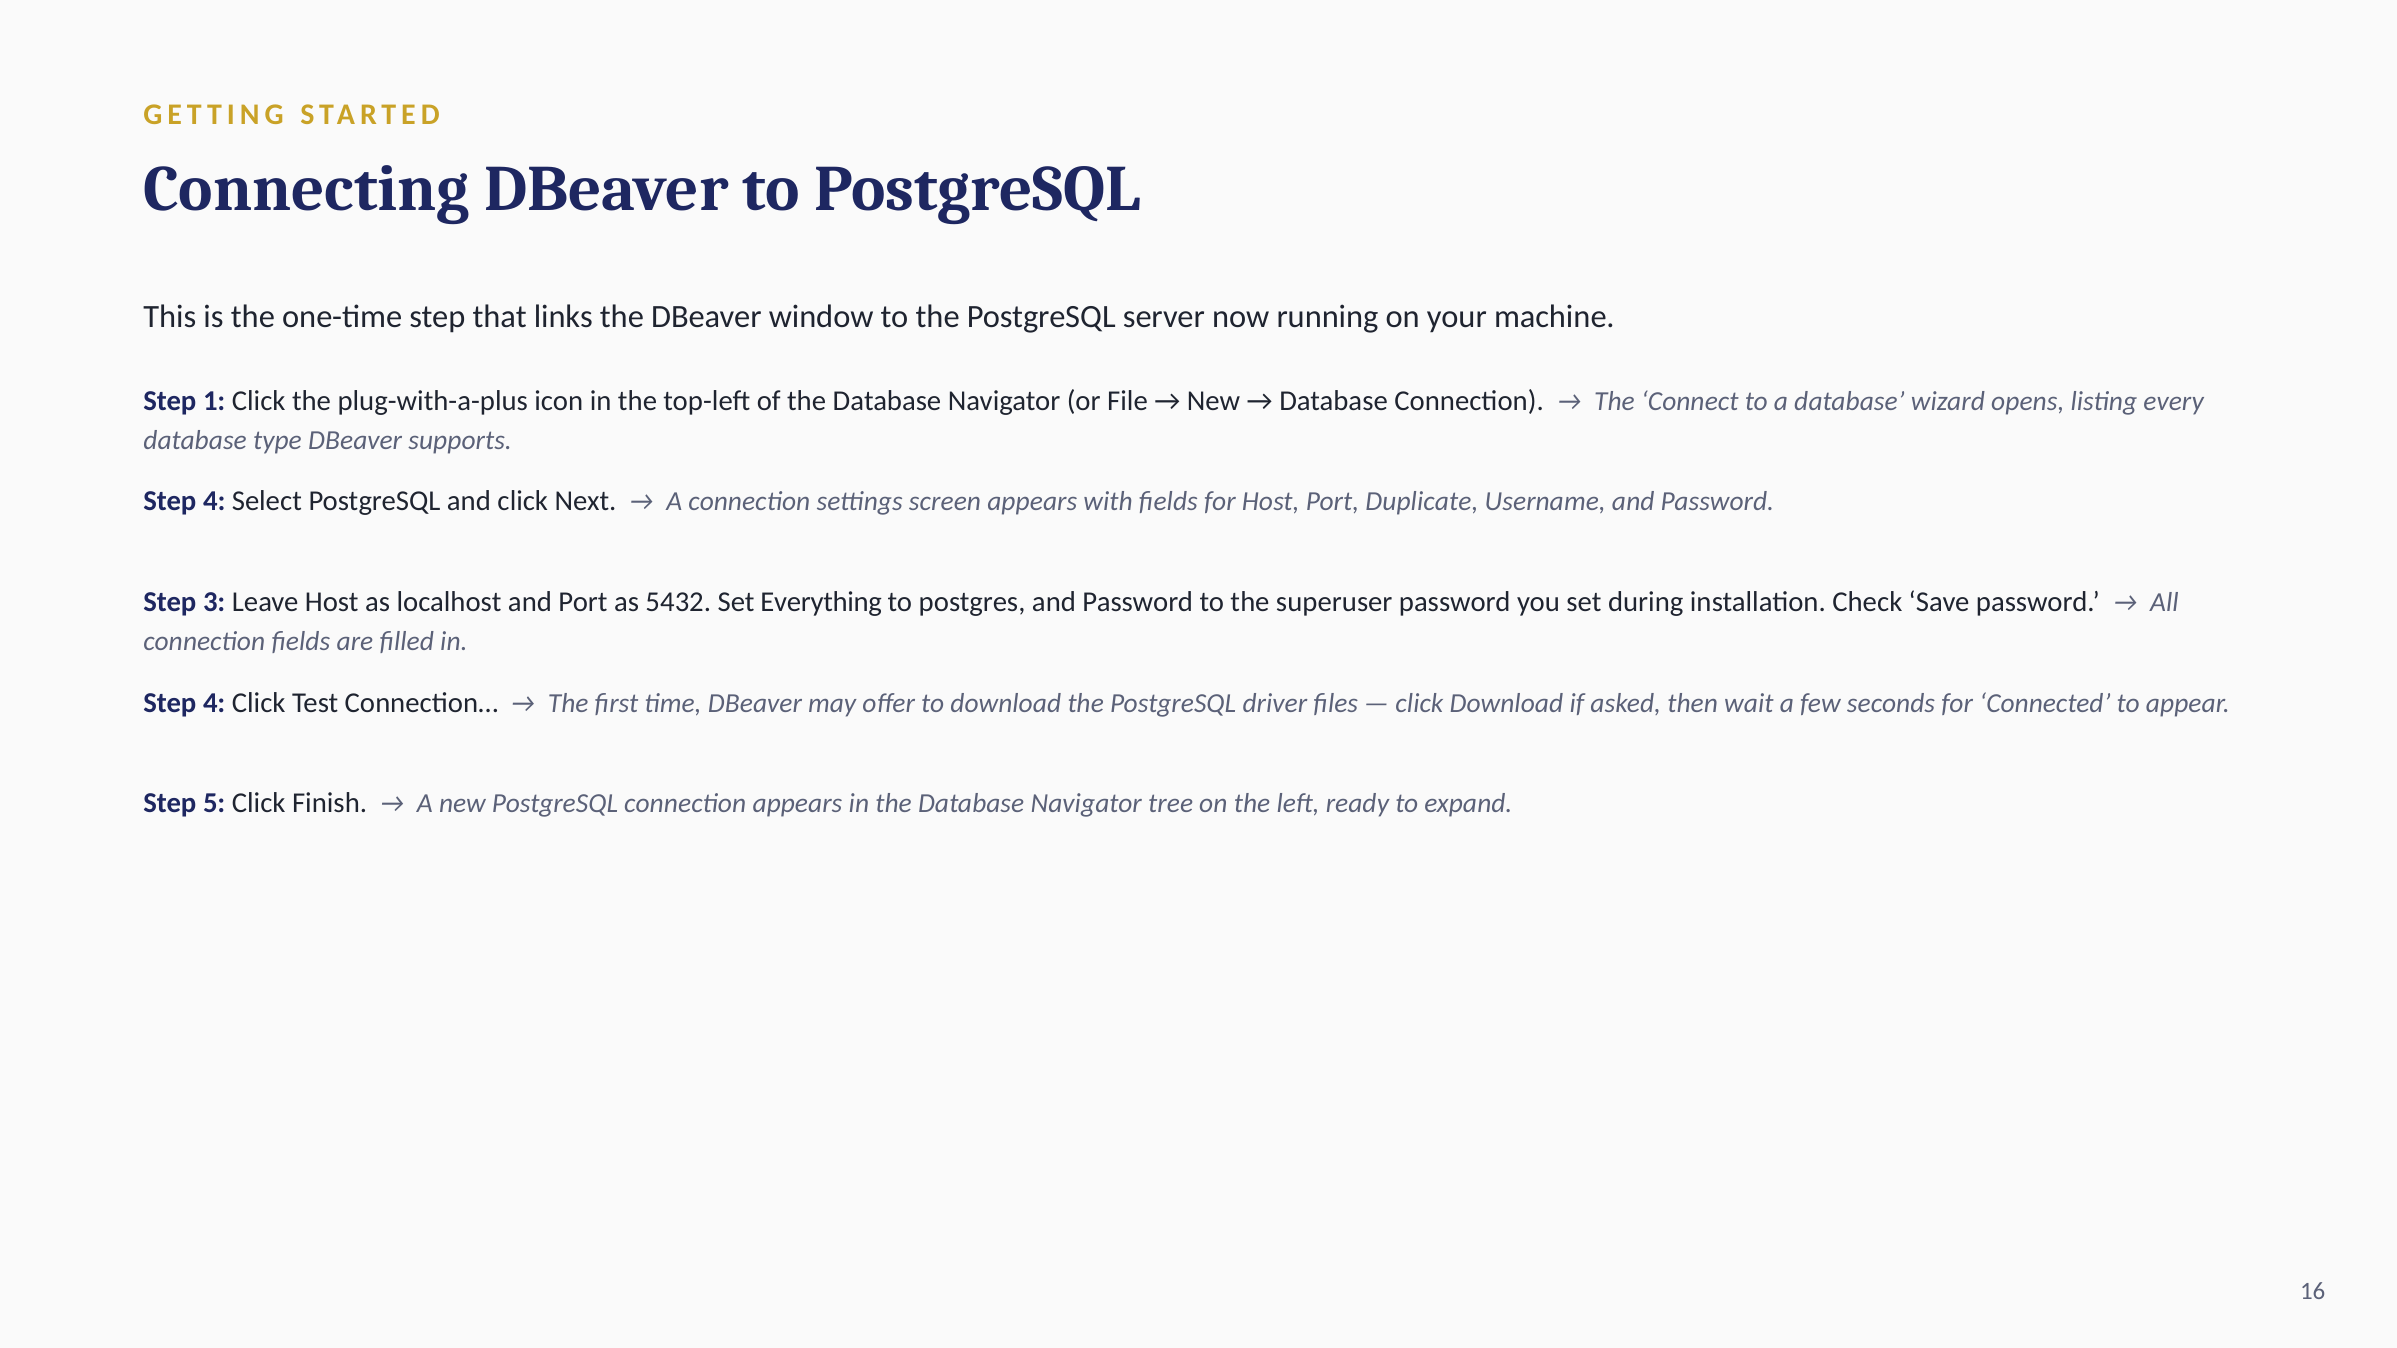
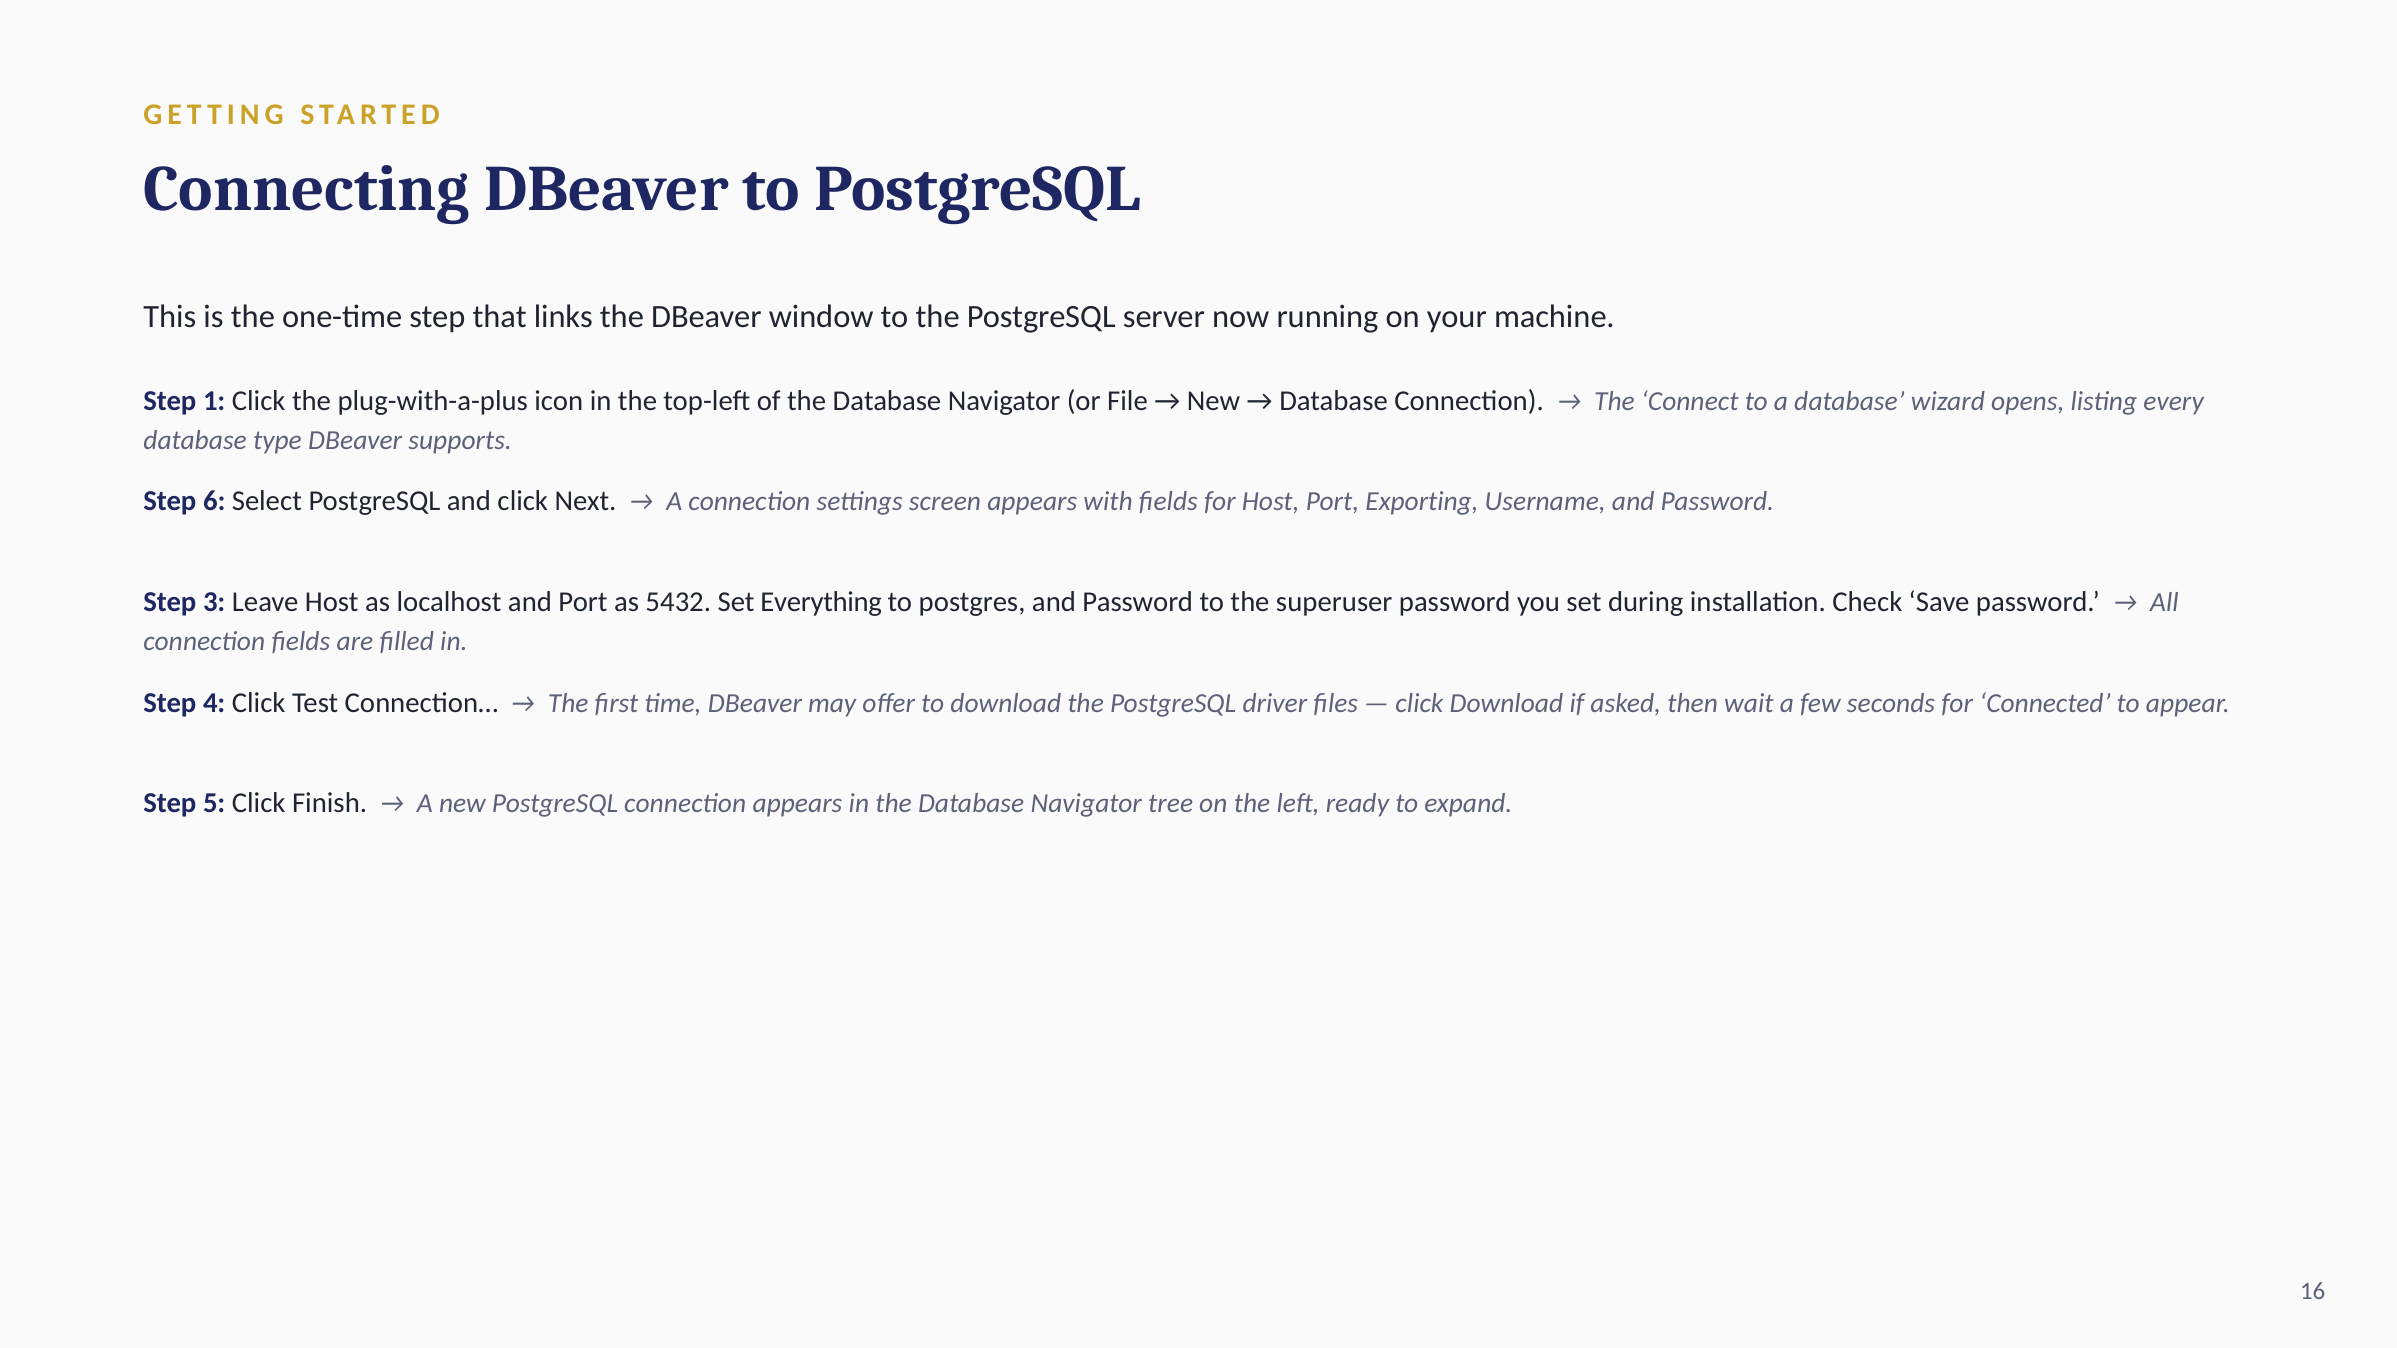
4: 4 -> 6 (214, 501)
Duplicate: Duplicate -> Exporting (1422, 502)
